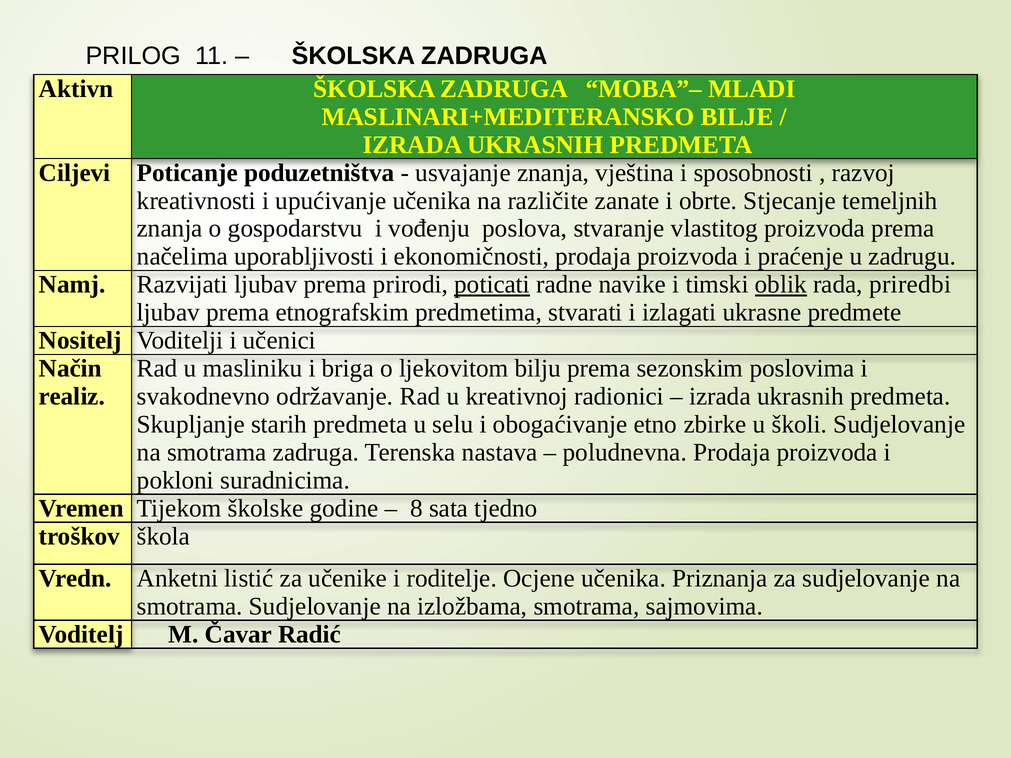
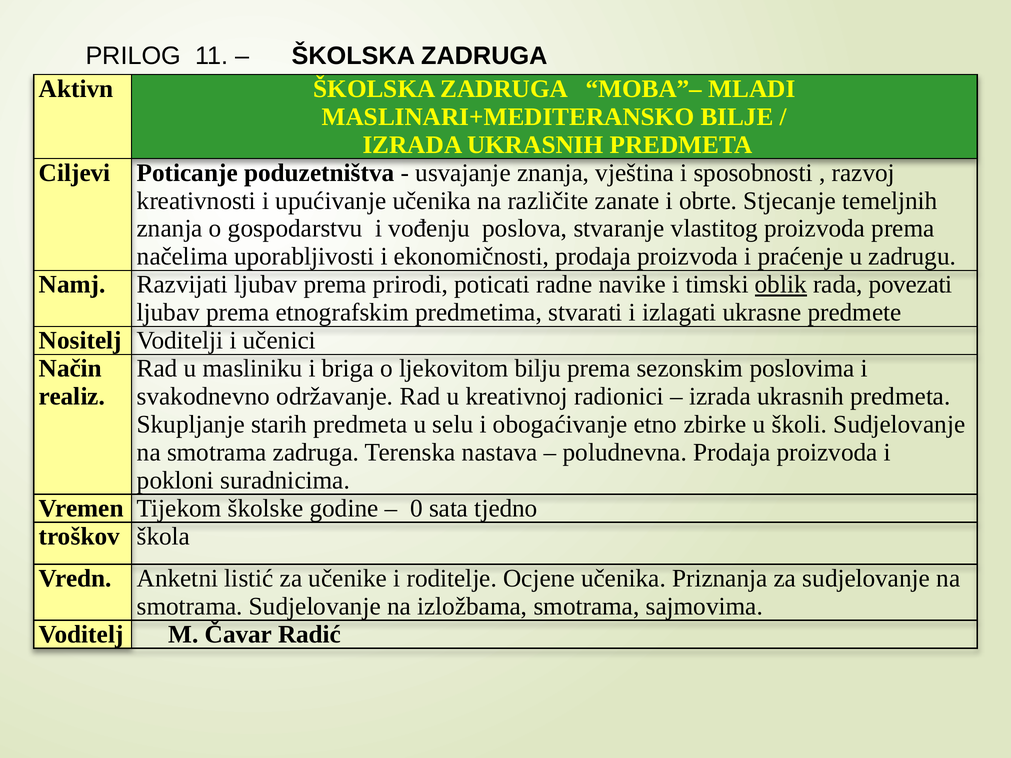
poticati underline: present -> none (492, 285)
priredbi: priredbi -> povezati (910, 285)
8: 8 -> 0 (416, 509)
